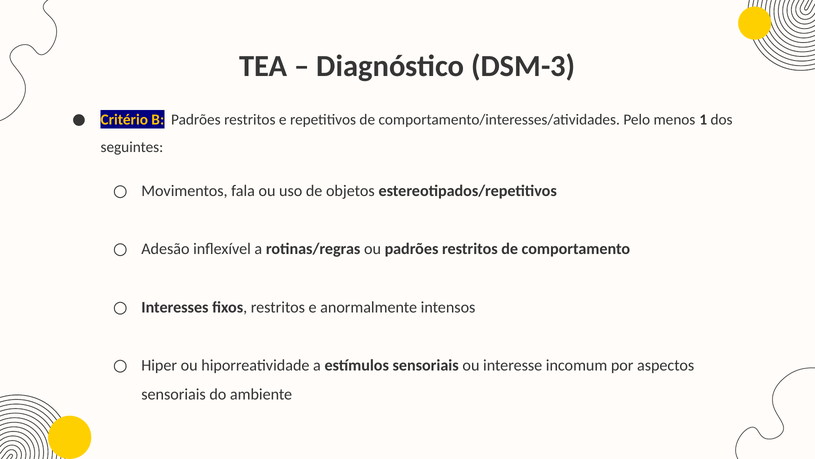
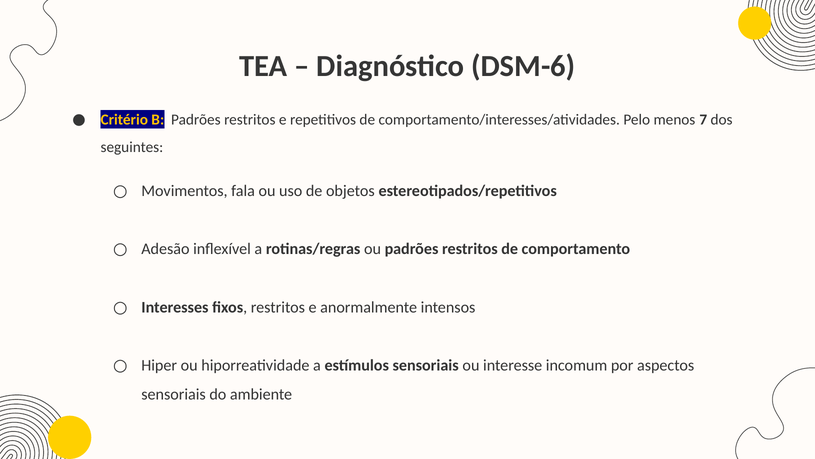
DSM-3: DSM-3 -> DSM-6 (523, 66)
1: 1 -> 7 (703, 119)
